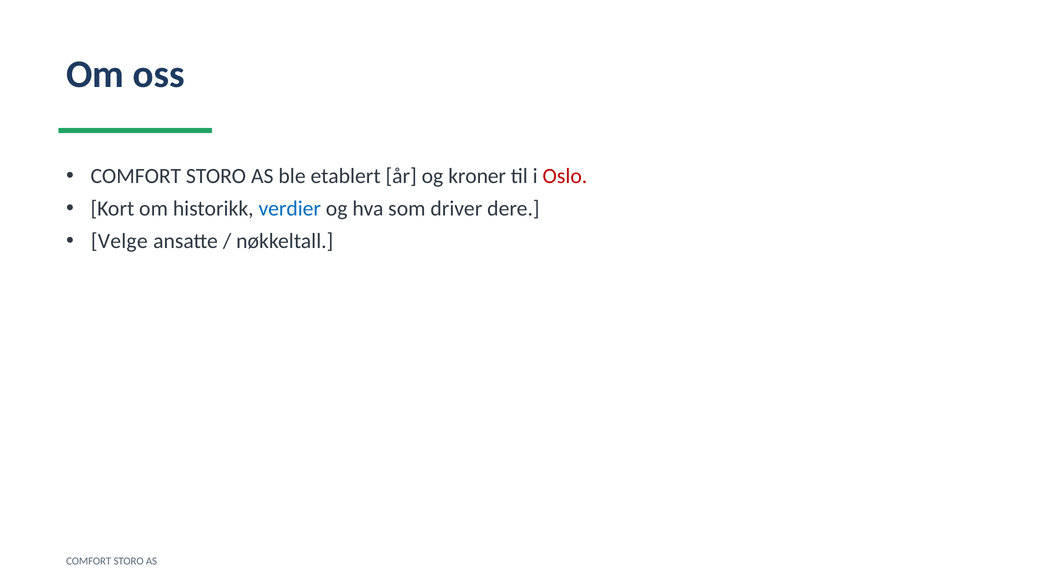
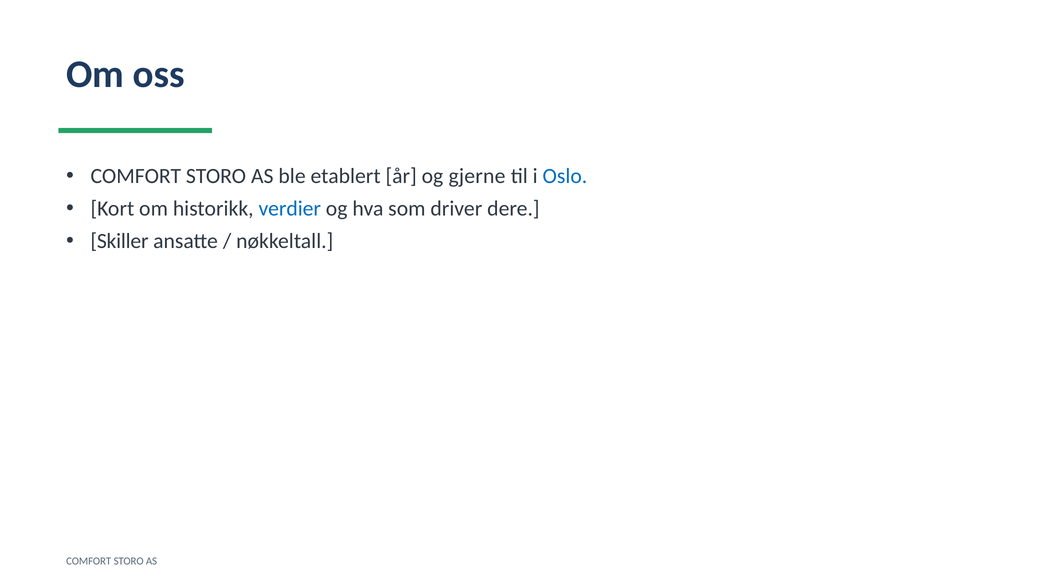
kroner: kroner -> gjerne (477, 176)
Oslo colour: red -> blue (565, 176)
Velge: Velge -> Skiller (120, 241)
